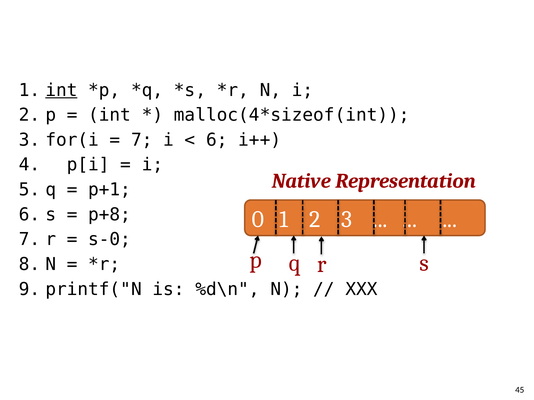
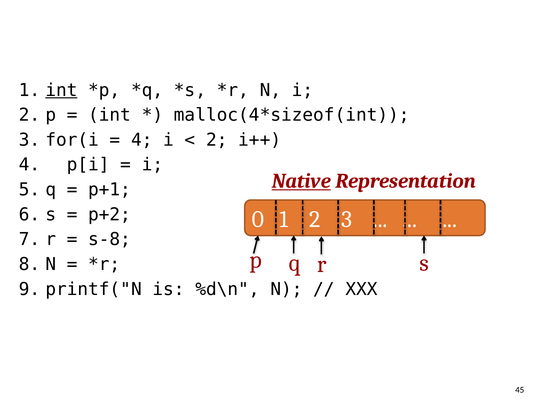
7: 7 -> 4 (142, 140)
6: 6 -> 2 (217, 140)
Native underline: none -> present (301, 181)
p+8: p+8 -> p+2 (110, 215)
s-0: s-0 -> s-8 (110, 240)
